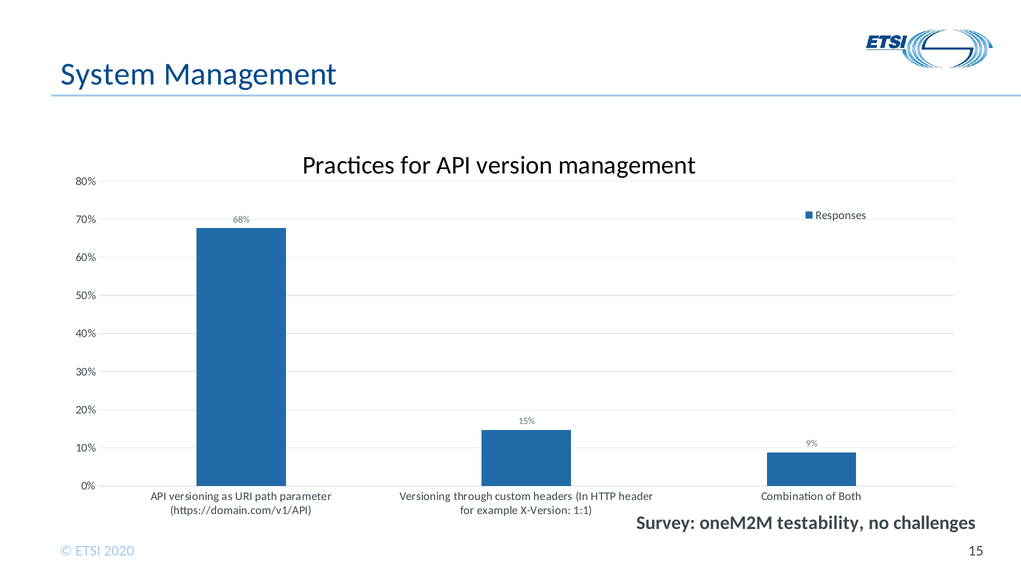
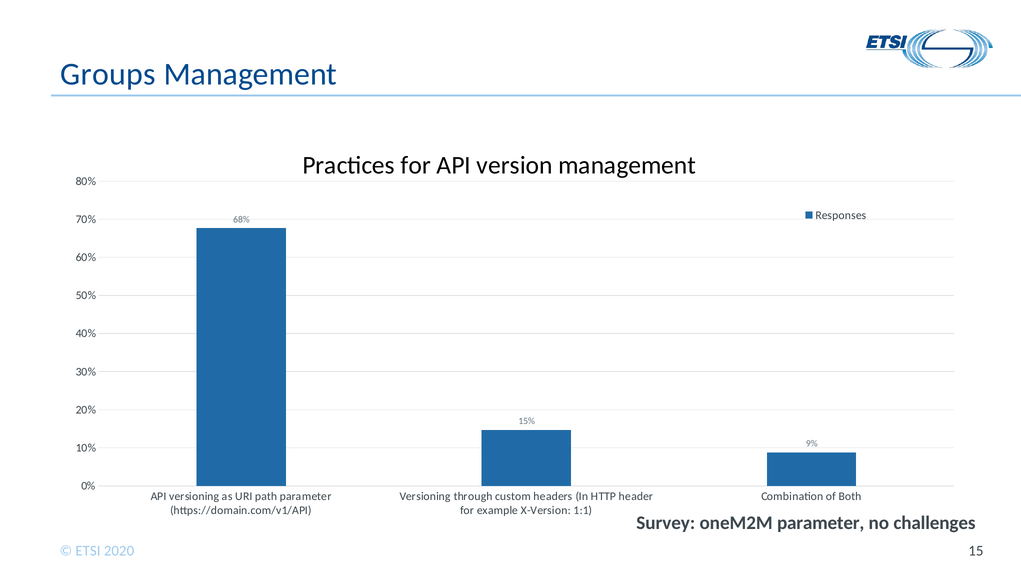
System: System -> Groups (108, 74)
oneM2M testability: testability -> parameter (821, 523)
